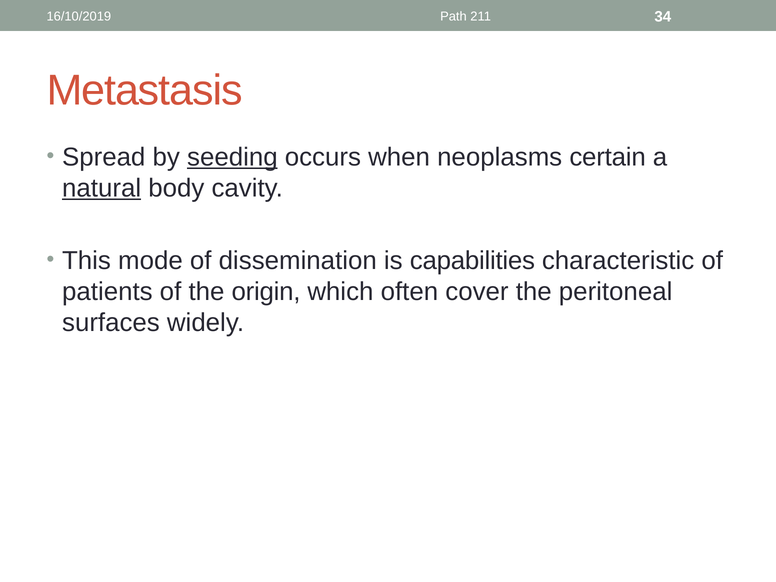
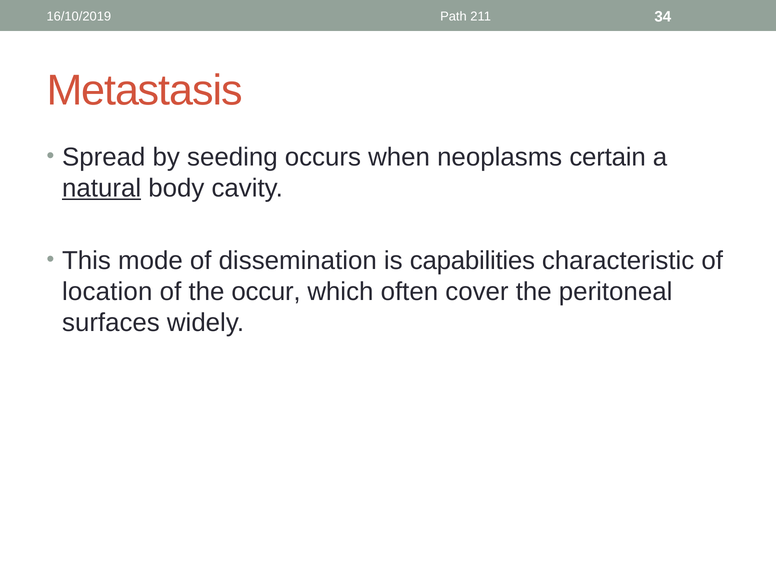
seeding underline: present -> none (232, 157)
patients: patients -> location (107, 292)
origin: origin -> occur (266, 292)
